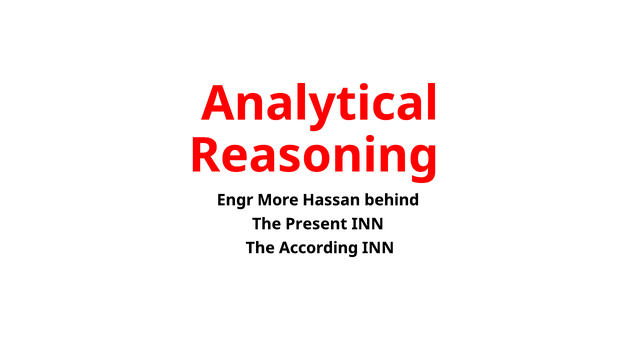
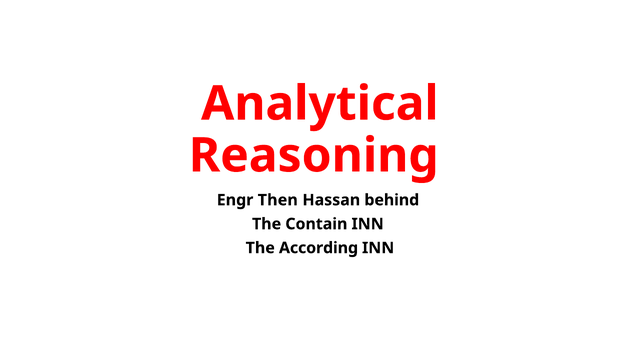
More: More -> Then (278, 200)
Present: Present -> Contain (316, 224)
